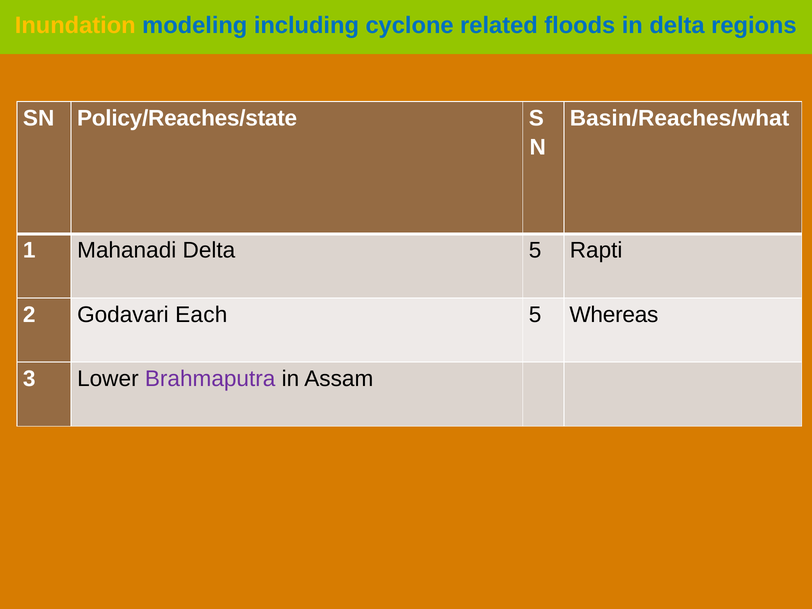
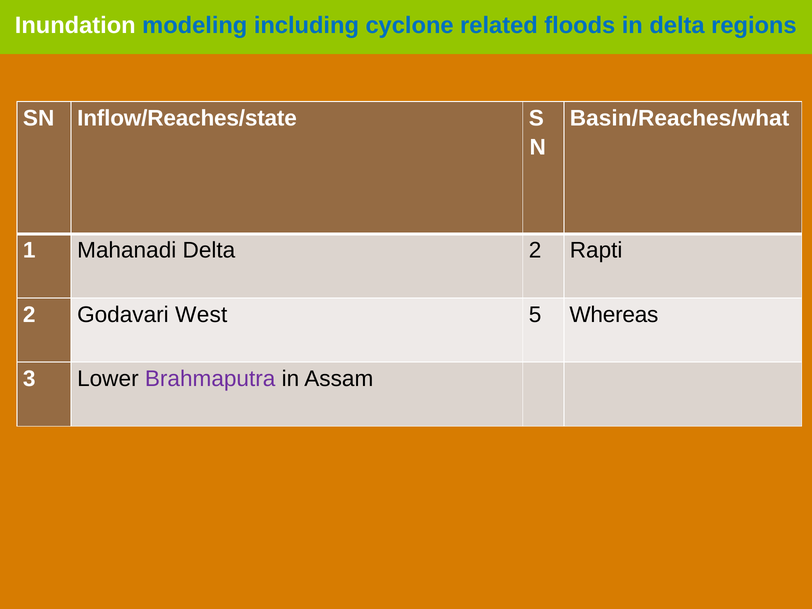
Inundation colour: yellow -> white (75, 25)
Policy/Reaches/state: Policy/Reaches/state -> Inflow/Reaches/state (187, 118)
Delta 5: 5 -> 2 (535, 251)
Each: Each -> West (201, 315)
